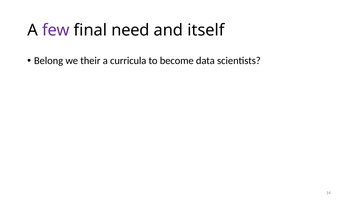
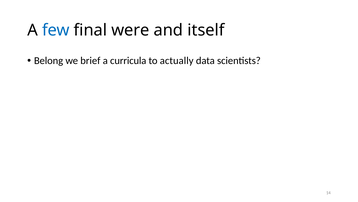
few colour: purple -> blue (56, 30)
need: need -> were (130, 30)
their: their -> brief (90, 61)
become: become -> actually (177, 61)
